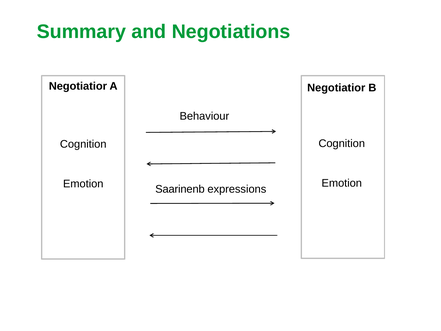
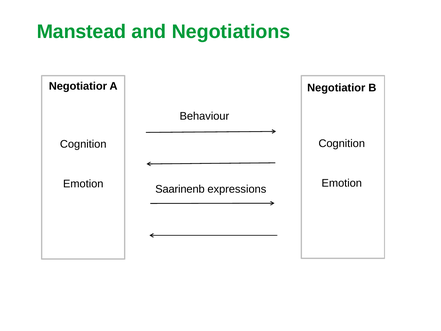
Summary: Summary -> Manstead (81, 32)
